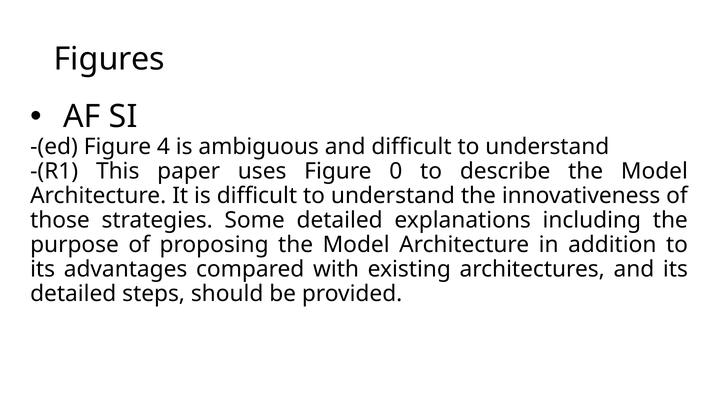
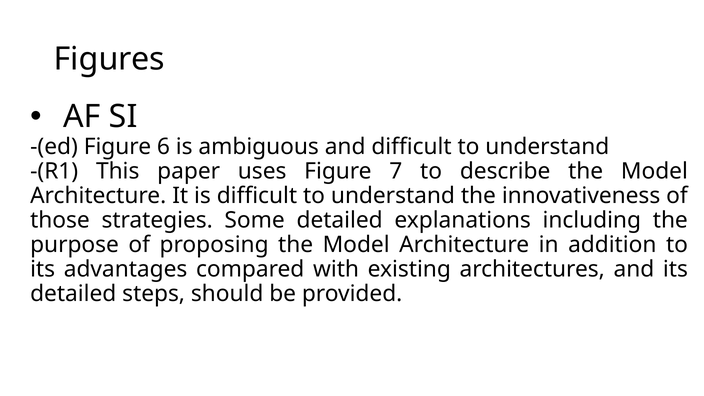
4: 4 -> 6 (163, 147)
0: 0 -> 7 (396, 171)
